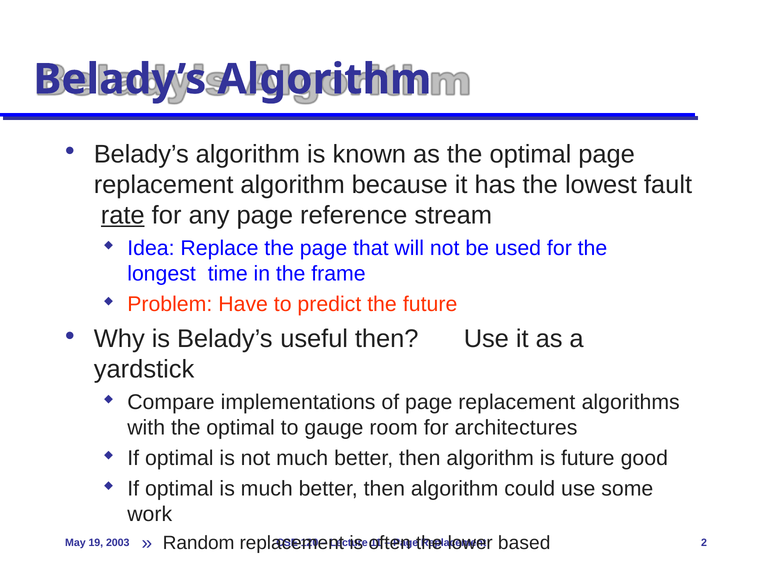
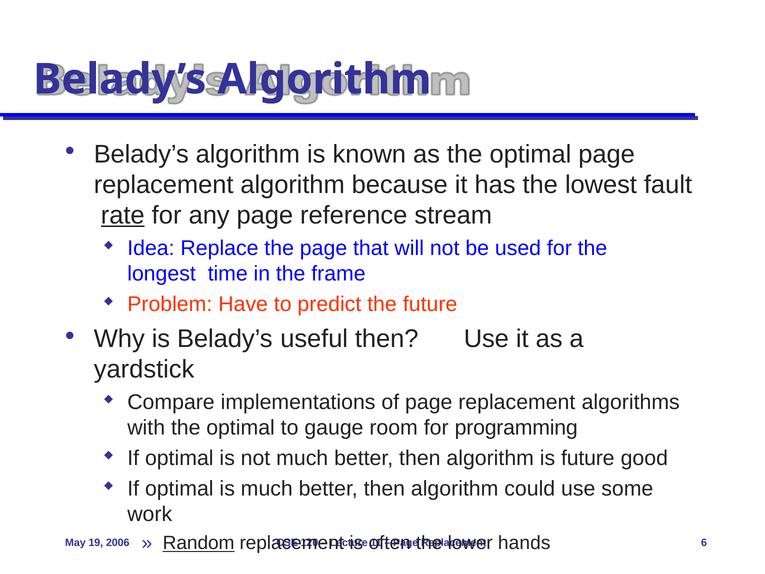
architectures: architectures -> programming (516, 428)
Random underline: none -> present (199, 543)
based: based -> hands (524, 543)
2003: 2003 -> 2006 (118, 542)
2: 2 -> 6 (704, 542)
